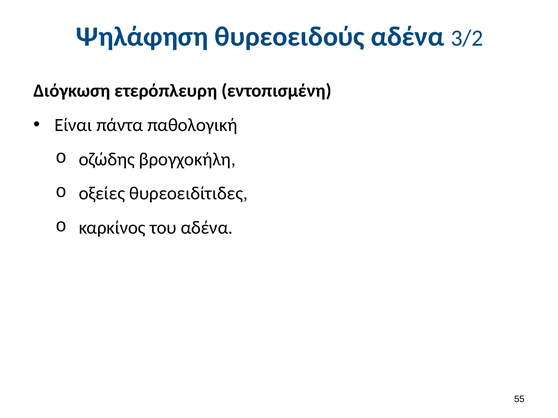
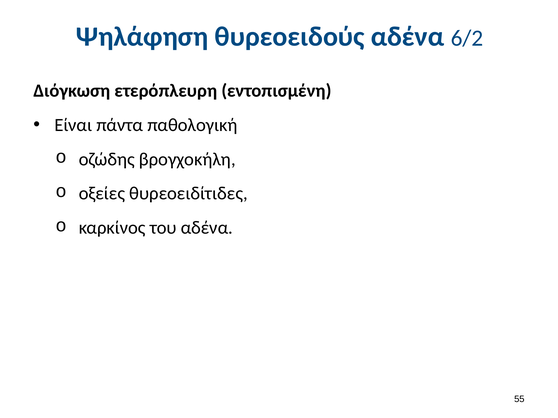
3/2: 3/2 -> 6/2 (467, 38)
